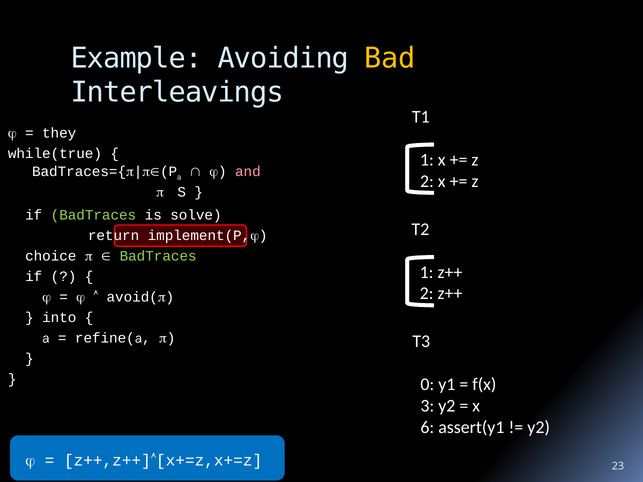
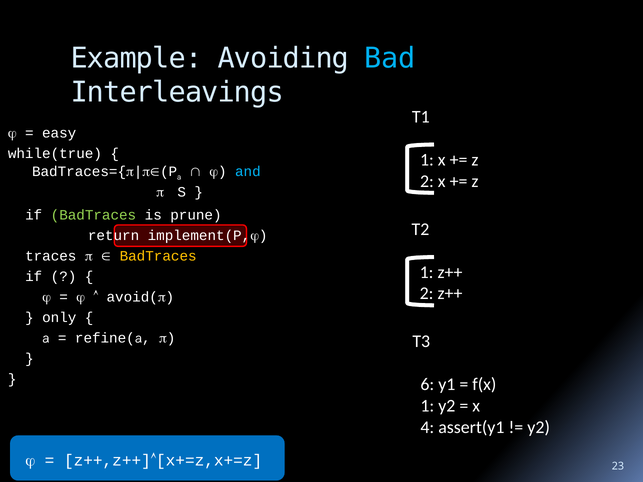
Bad colour: yellow -> light blue (390, 58)
they: they -> easy (59, 133)
and colour: pink -> light blue (248, 172)
solve: solve -> prune (196, 215)
choice: choice -> traces (51, 256)
BadTraces colour: light green -> yellow (158, 256)
into: into -> only (59, 318)
0: 0 -> 6 (427, 385)
3: 3 -> 1 (427, 406)
6: 6 -> 4 (427, 428)
